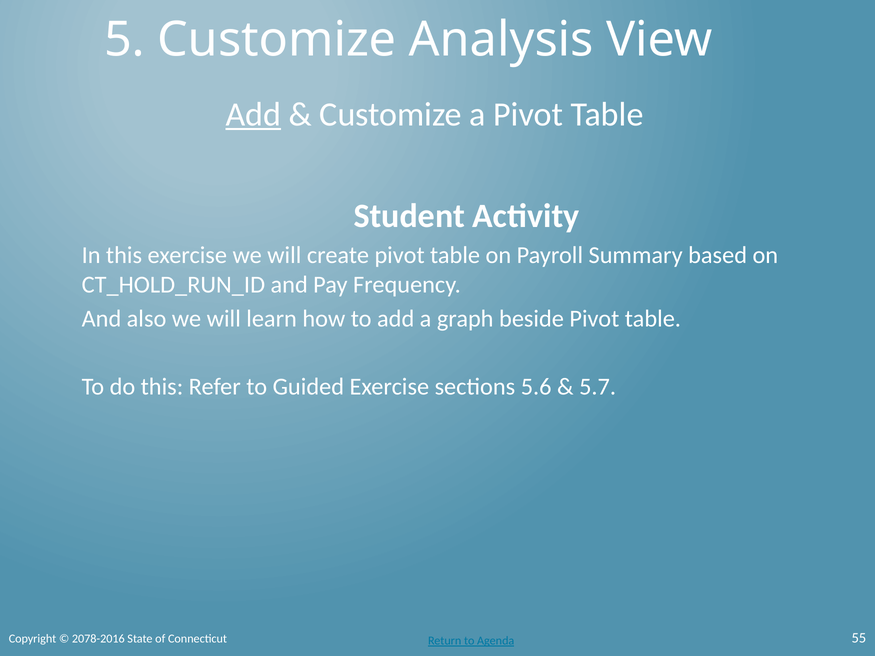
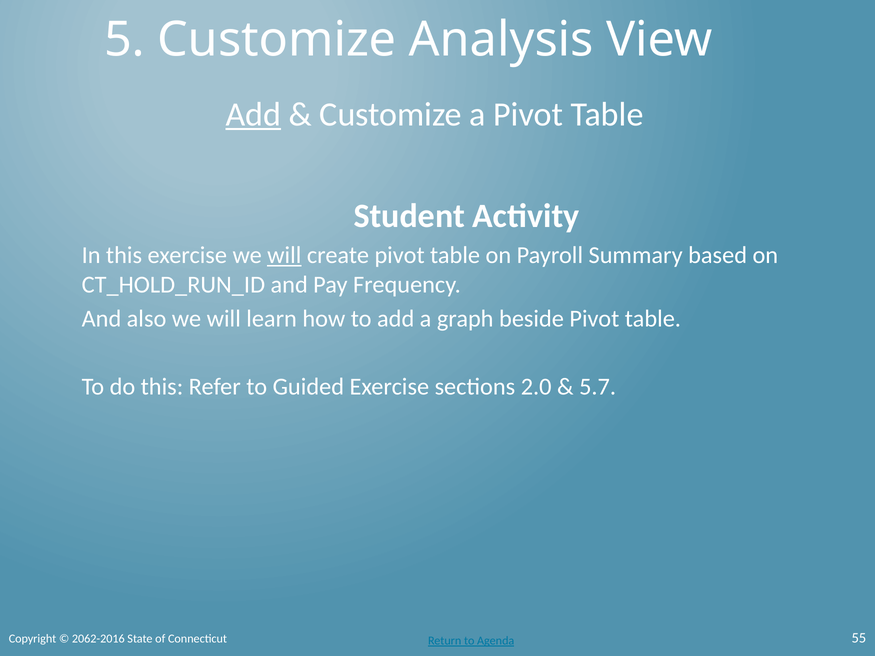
will underline: none -> present (284, 256)
5.6: 5.6 -> 2.0 (536, 387)
2078-2016: 2078-2016 -> 2062-2016 (98, 639)
